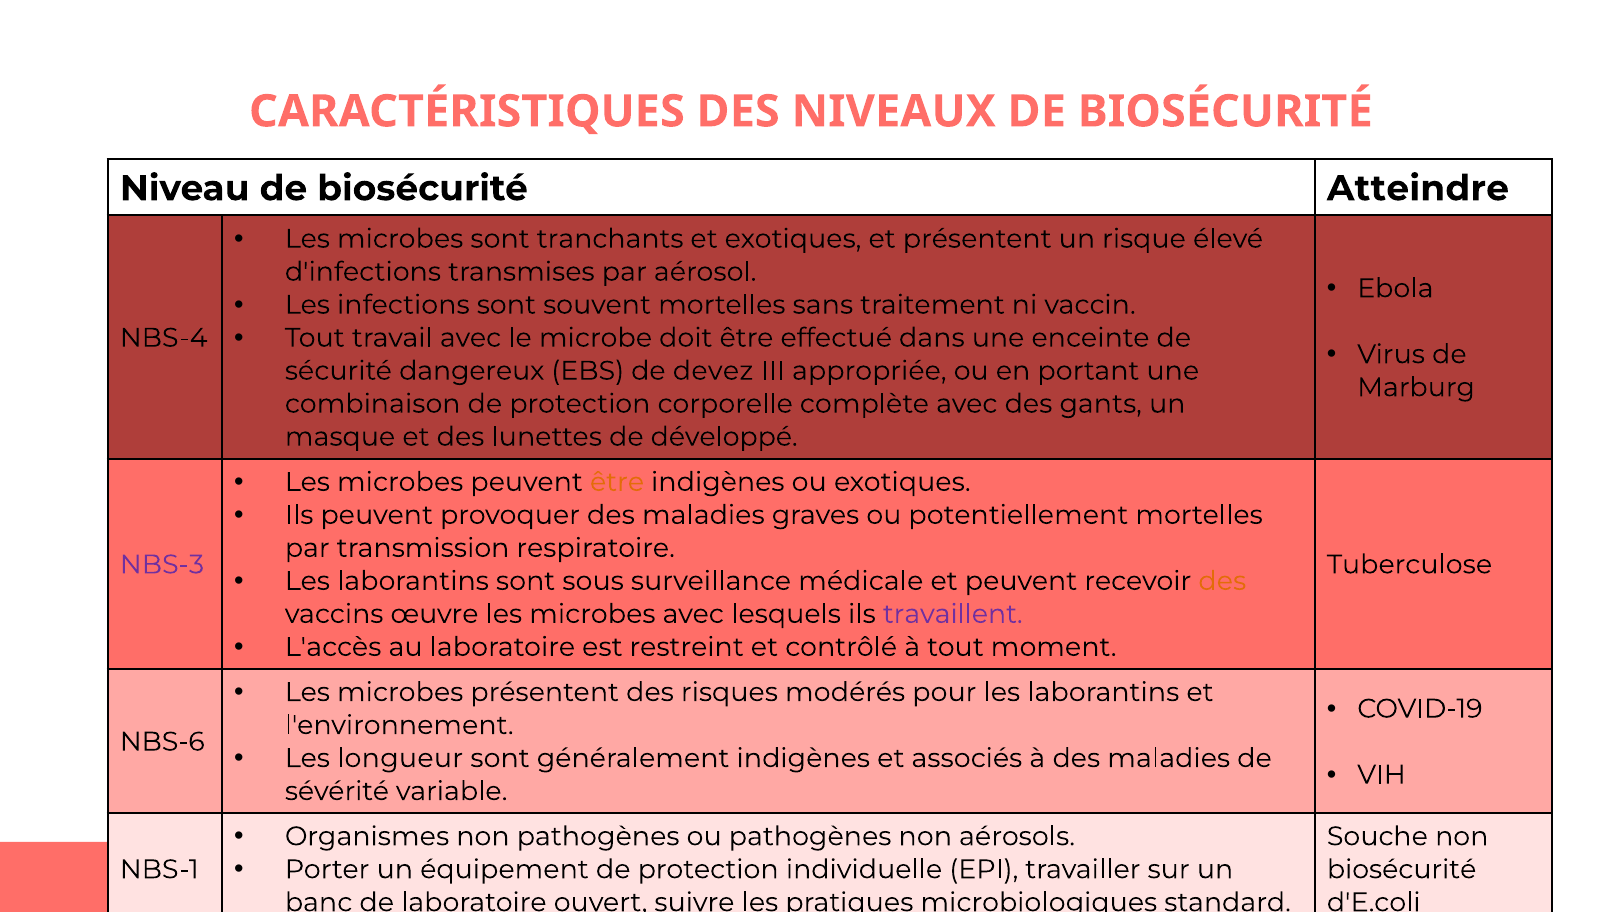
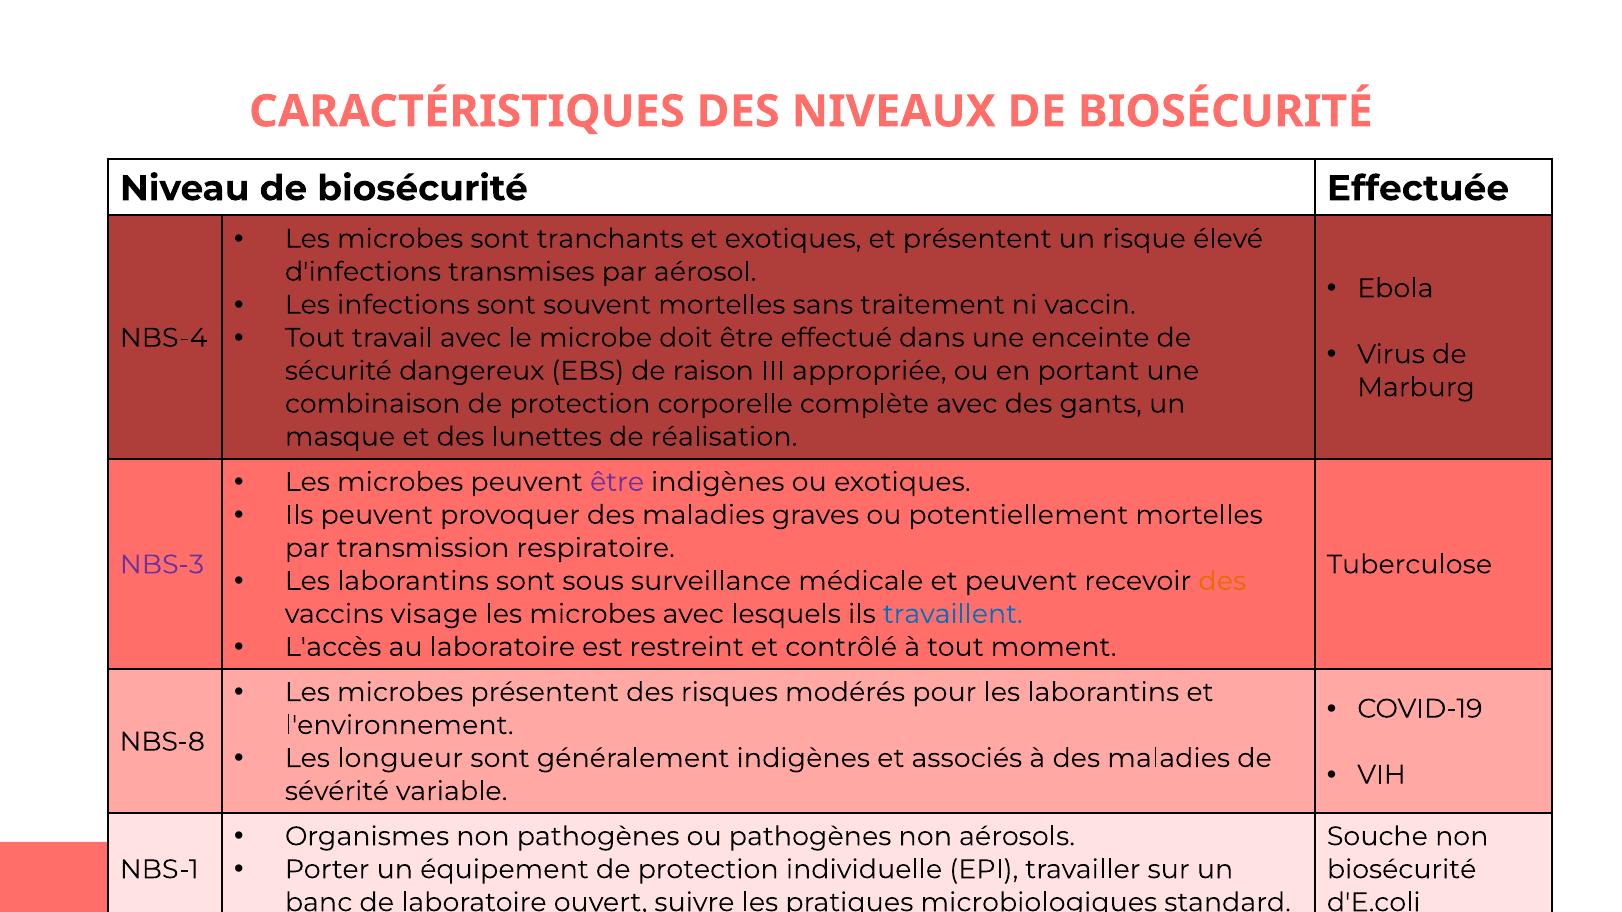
Atteindre: Atteindre -> Effectuée (1418, 189)
devez: devez -> raison (713, 371)
développé: développé -> réalisation (724, 437)
être colour: orange -> purple (617, 482)
œuvre: œuvre -> visage (434, 614)
travaillent colour: purple -> blue (953, 614)
NBS-6: NBS-6 -> NBS-8 (162, 742)
